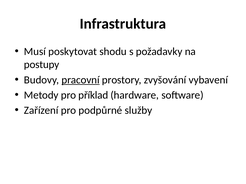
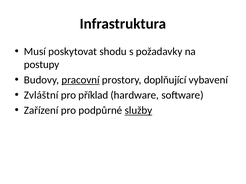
zvyšování: zvyšování -> doplňující (165, 80)
Metody: Metody -> Zvláštní (41, 95)
služby underline: none -> present (138, 111)
